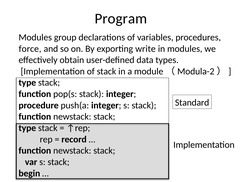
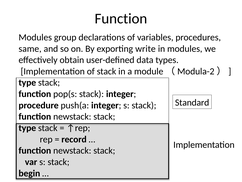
Program: Program -> Function (121, 19)
force: force -> same (30, 49)
